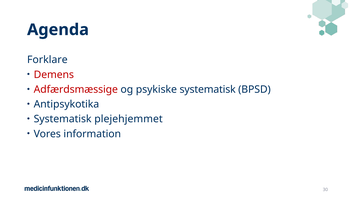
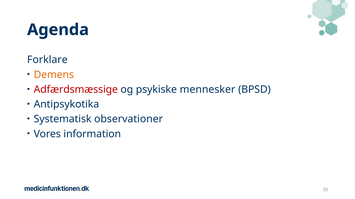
Demens colour: red -> orange (54, 75)
psykiske systematisk: systematisk -> mennesker (208, 90)
plejehjemmet: plejehjemmet -> observationer (129, 119)
